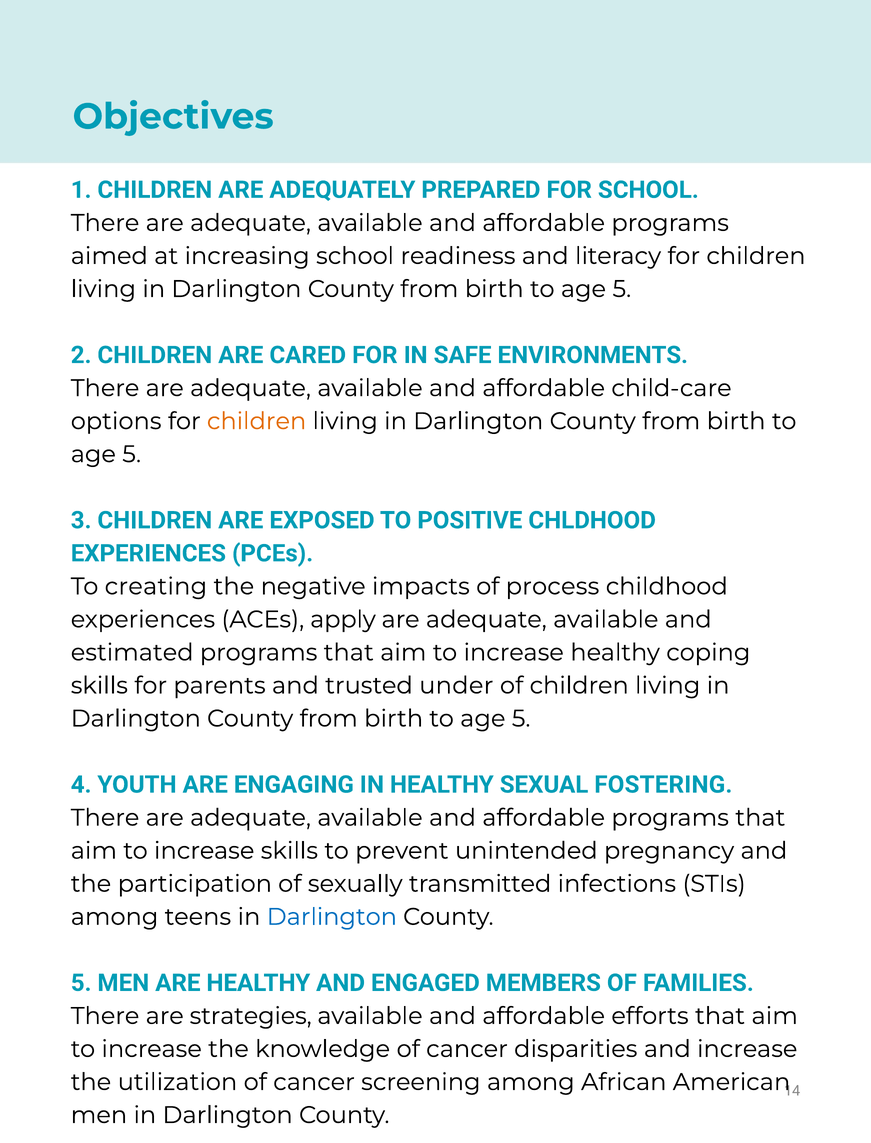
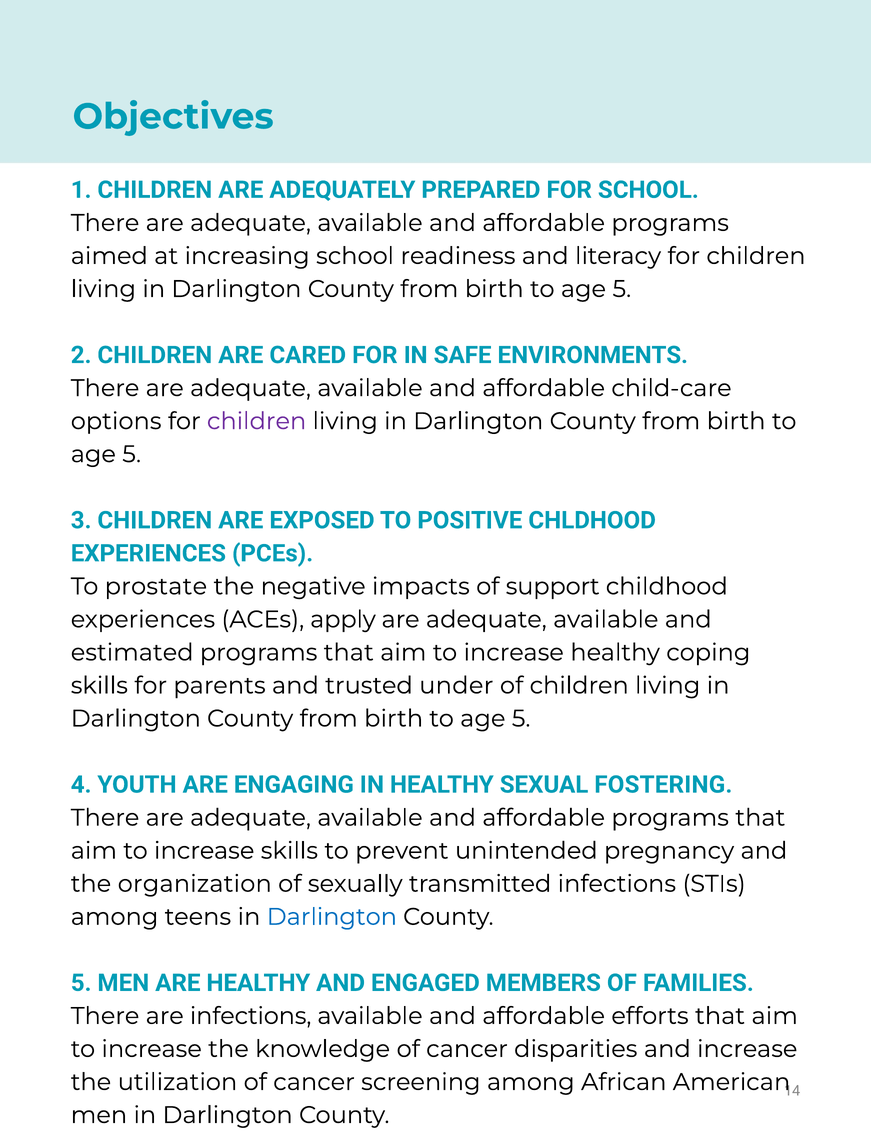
children colour: orange -> purple (257, 421)
creating: creating -> prostate (156, 587)
process: process -> support (553, 587)
participation: participation -> organization (195, 884)
are strategies: strategies -> infections (251, 1016)
